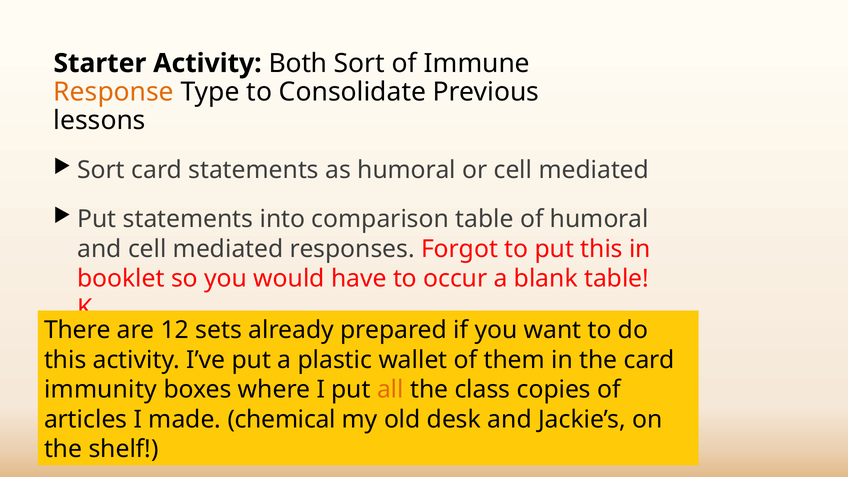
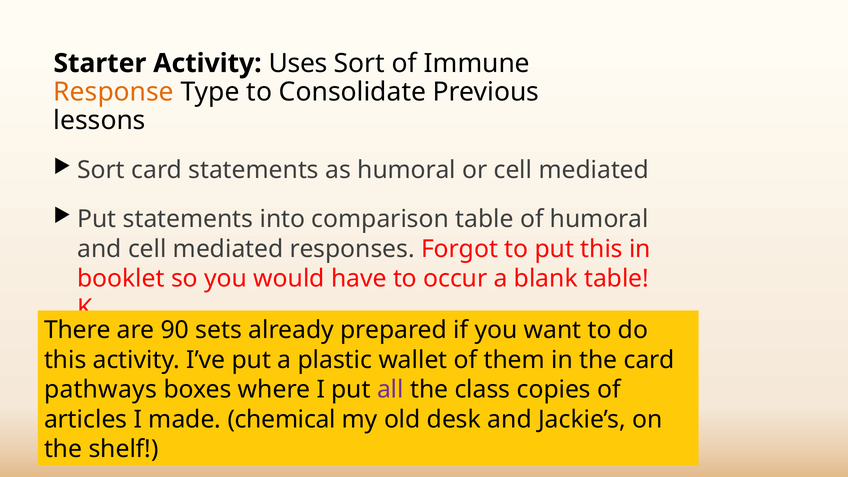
Both: Both -> Uses (298, 63)
12: 12 -> 90 (175, 330)
immunity: immunity -> pathways (100, 390)
all colour: orange -> purple (390, 390)
